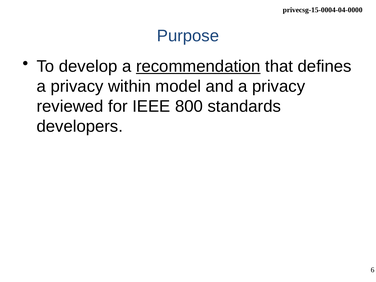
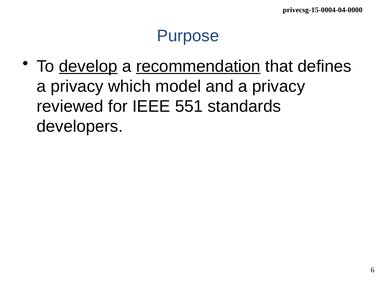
develop underline: none -> present (88, 66)
within: within -> which (129, 86)
800: 800 -> 551 (189, 106)
